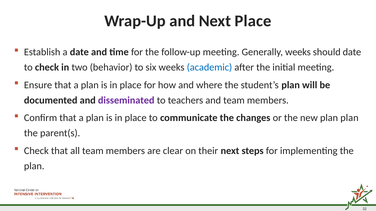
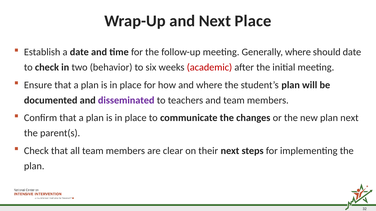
Generally weeks: weeks -> where (298, 52)
academic colour: blue -> red (209, 67)
plan plan: plan -> next (349, 118)
